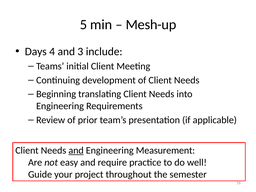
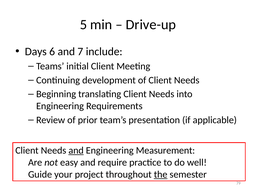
Mesh-up: Mesh-up -> Drive-up (151, 25)
4: 4 -> 6 (52, 52)
3: 3 -> 7 (80, 52)
the underline: none -> present (161, 174)
